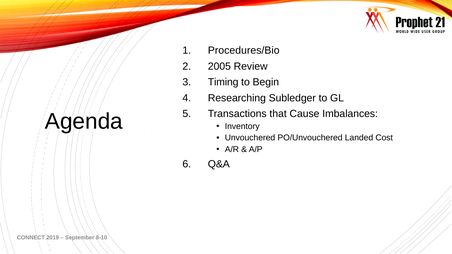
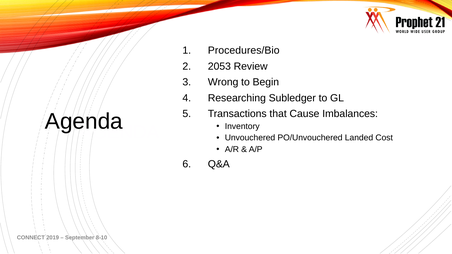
2005: 2005 -> 2053 (219, 66)
Timing: Timing -> Wrong (223, 82)
